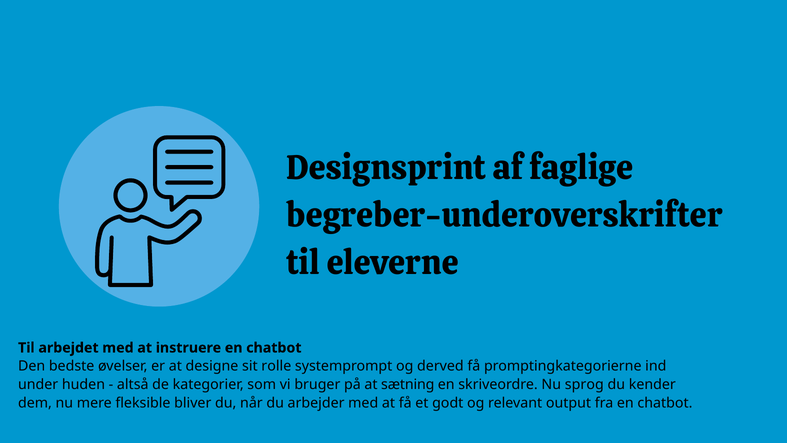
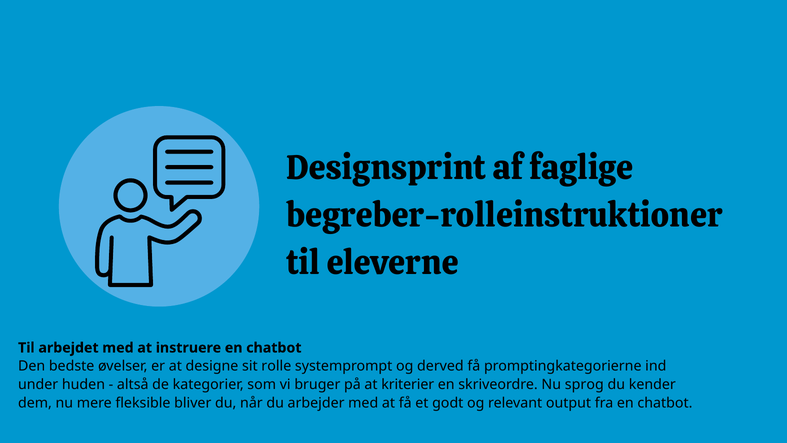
begreber-underoverskrifter: begreber-underoverskrifter -> begreber-rolleinstruktioner (504, 215)
sætning: sætning -> kriterier (408, 385)
